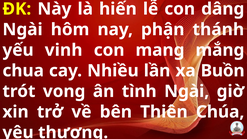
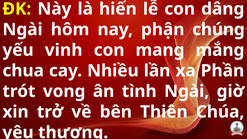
thánh: thánh -> chúng (218, 29)
Buồn: Buồn -> Phần (222, 71)
